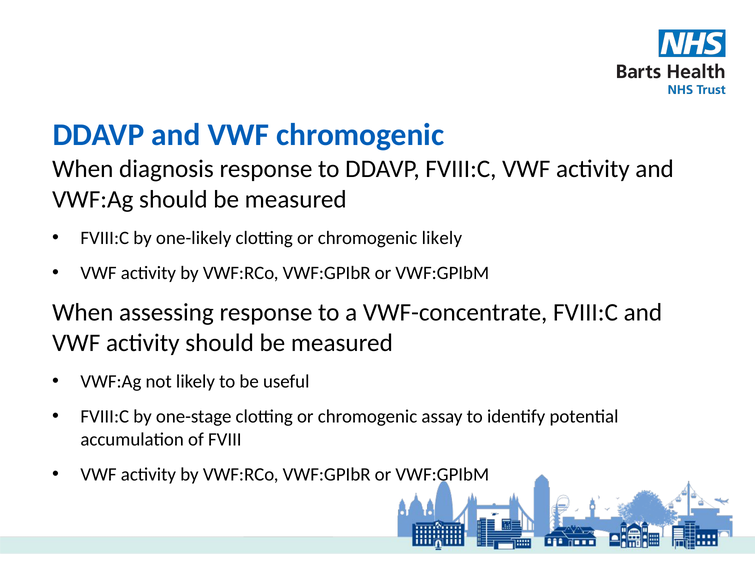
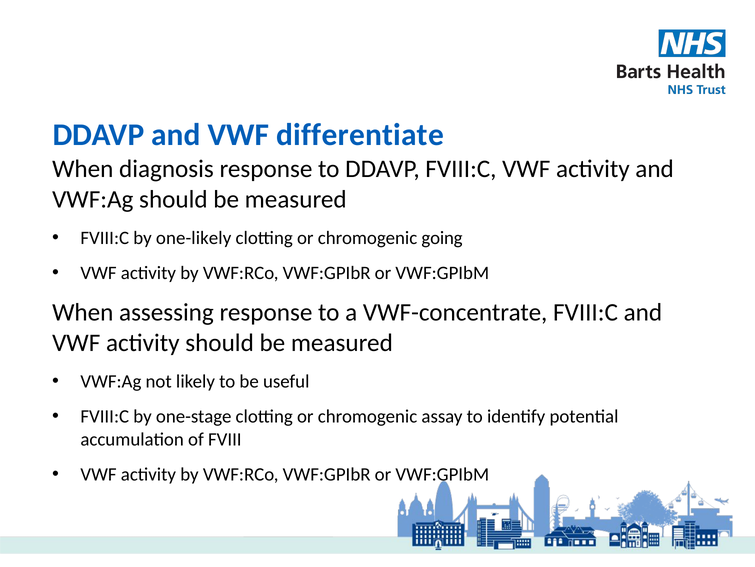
VWF chromogenic: chromogenic -> differentiate (360, 135)
chromogenic likely: likely -> going (442, 238)
